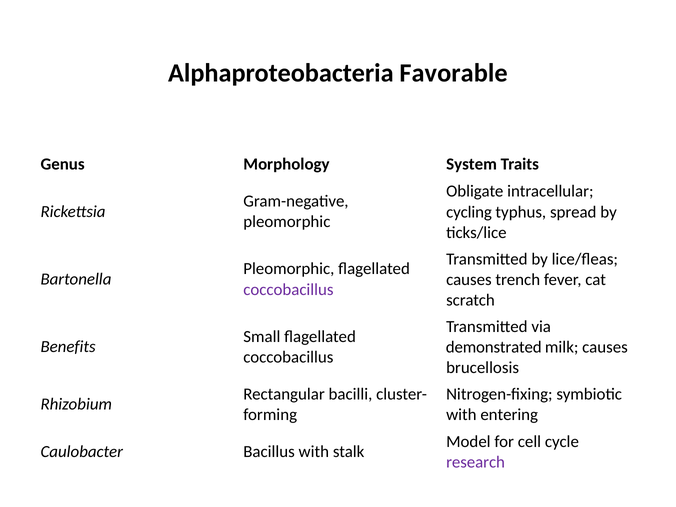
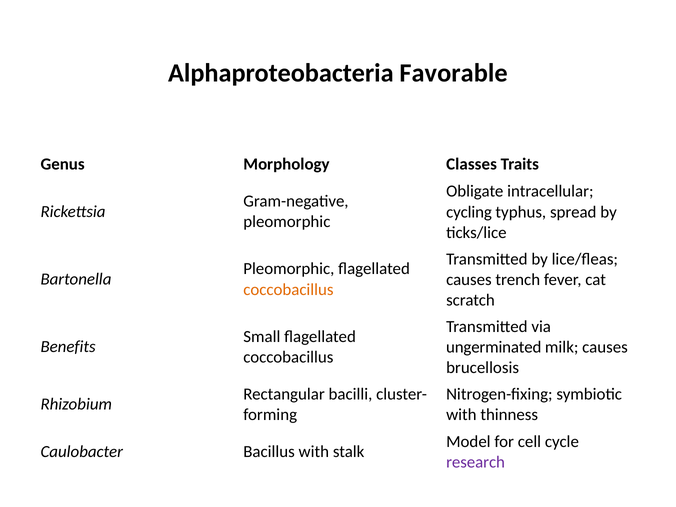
System: System -> Classes (472, 164)
coccobacillus colour: purple -> orange (288, 289)
demonstrated: demonstrated -> ungerminated (494, 347)
entering: entering -> thinness (509, 415)
